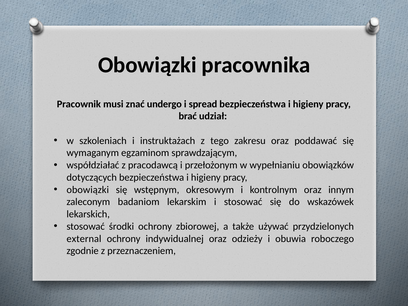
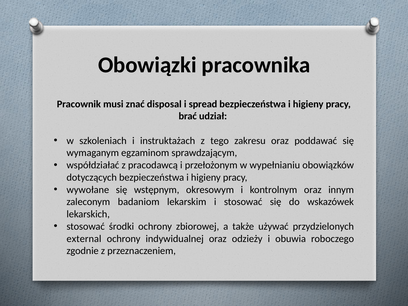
undergo: undergo -> disposal (164, 104)
obowiązki: obowiązki -> wywołane (88, 190)
